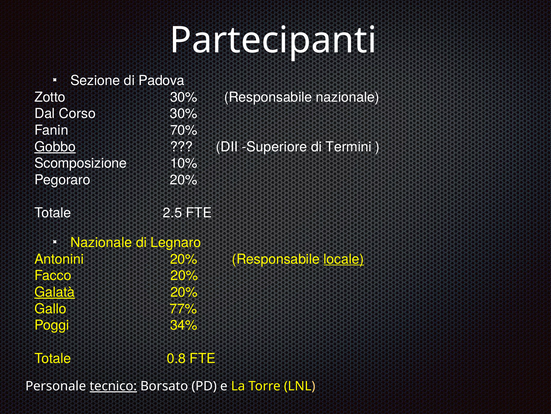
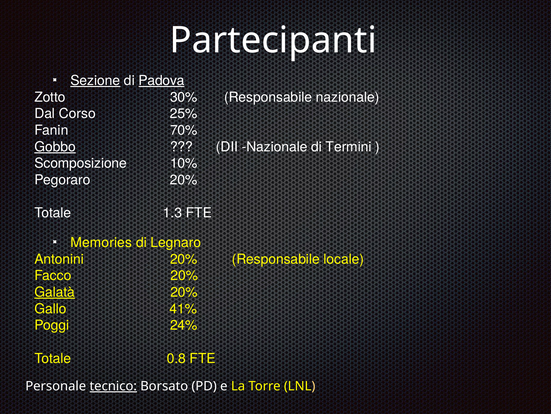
Sezione underline: none -> present (95, 80)
Padova underline: none -> present (161, 80)
Corso 30%: 30% -> 25% (184, 114)
DII Superiore: Superiore -> Nazionale (275, 147)
2.5: 2.5 -> 1.3 (172, 213)
Nazionale: Nazionale -> Memories (101, 242)
locale underline: present -> none (344, 259)
77%: 77% -> 41% (183, 308)
34%: 34% -> 24% (184, 325)
